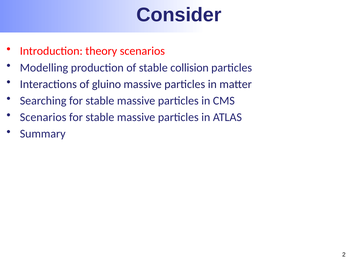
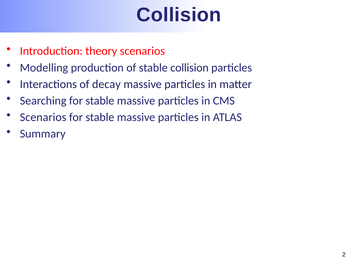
Consider: Consider -> Collision (179, 15)
gluino: gluino -> decay (106, 84)
